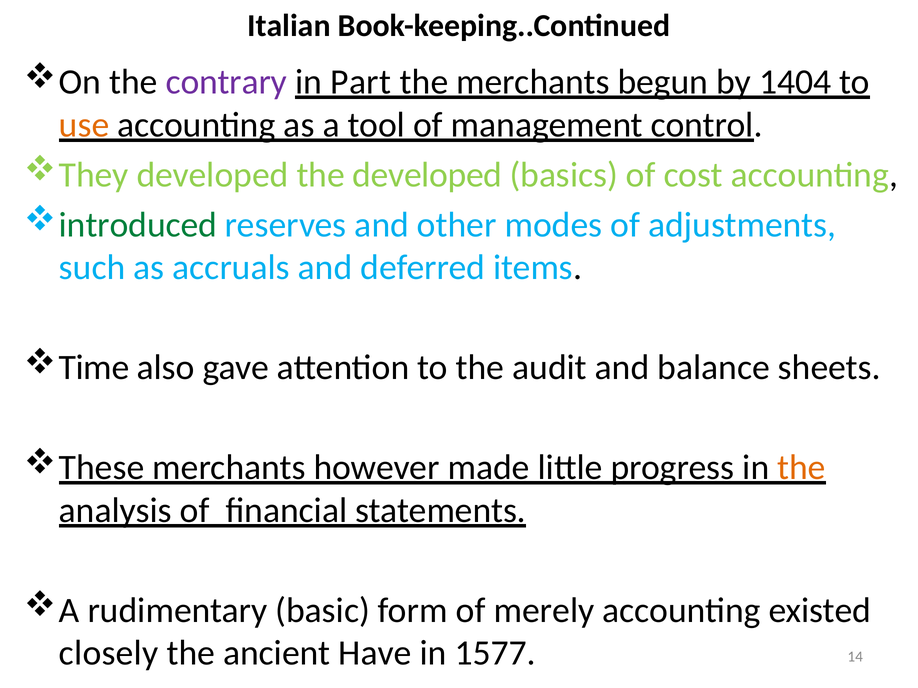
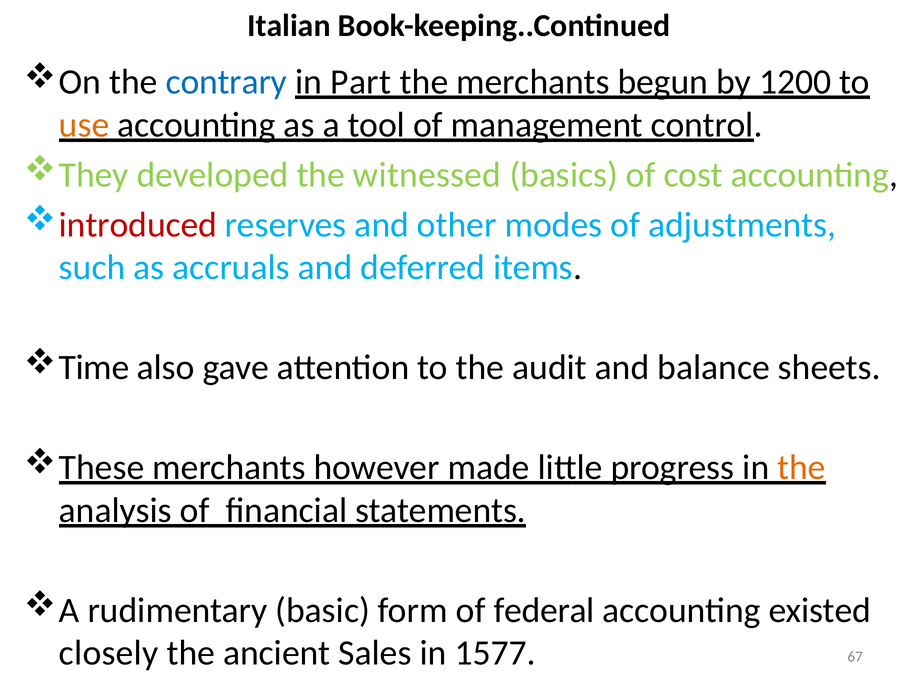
contrary colour: purple -> blue (226, 82)
1404: 1404 -> 1200 (795, 82)
the developed: developed -> witnessed (427, 175)
introduced colour: green -> red (138, 225)
merely: merely -> federal (544, 611)
Have: Have -> Sales (375, 654)
14: 14 -> 67 (855, 657)
